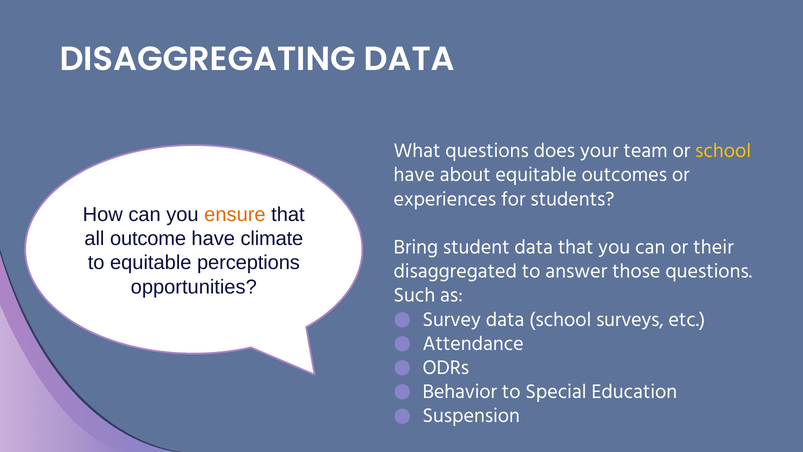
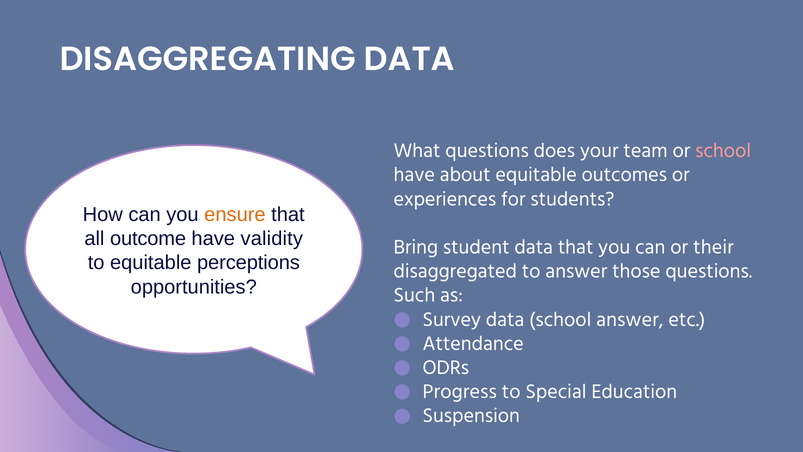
school colour: yellow -> pink (723, 151)
climate: climate -> validity (272, 239)
school surveys: surveys -> answer (630, 319)
Behavior: Behavior -> Progress (460, 391)
